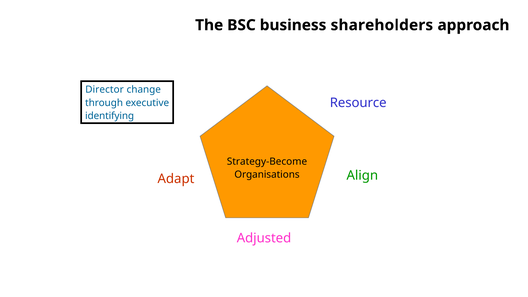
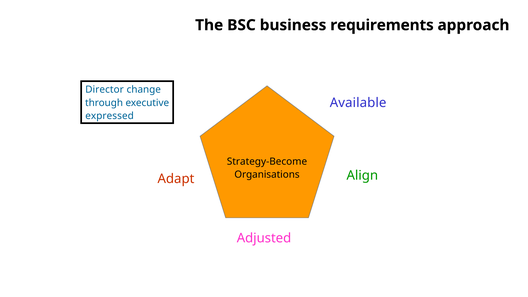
shareholders: shareholders -> requirements (382, 25)
Resource: Resource -> Available (358, 103)
identifying: identifying -> expressed (110, 116)
